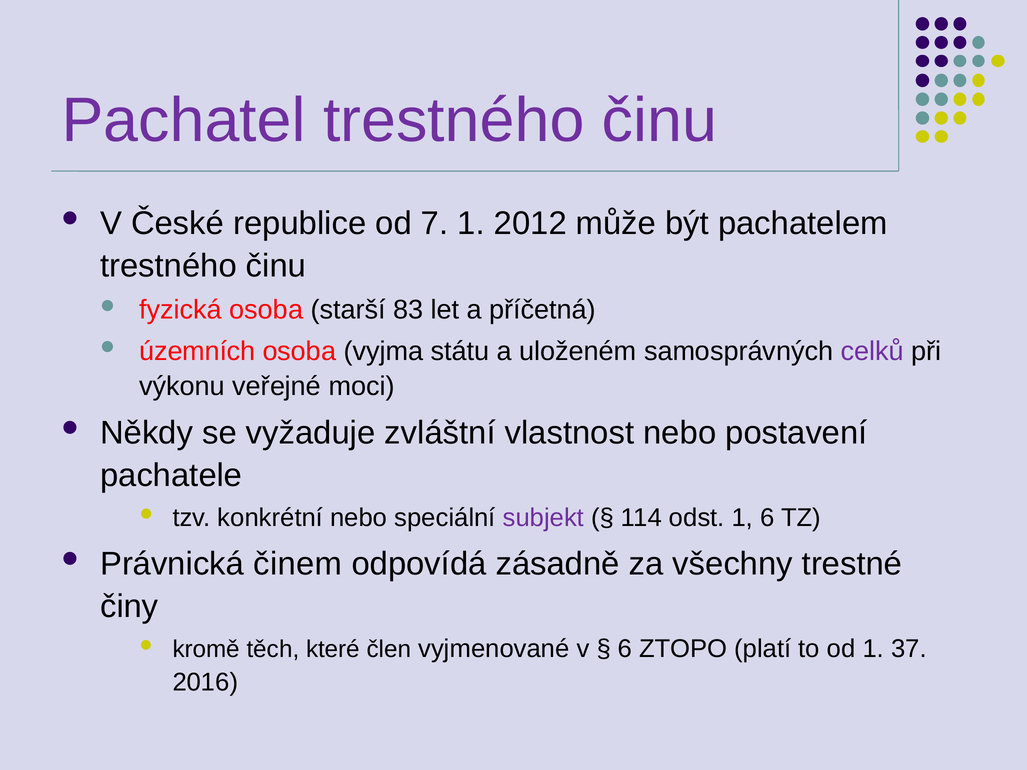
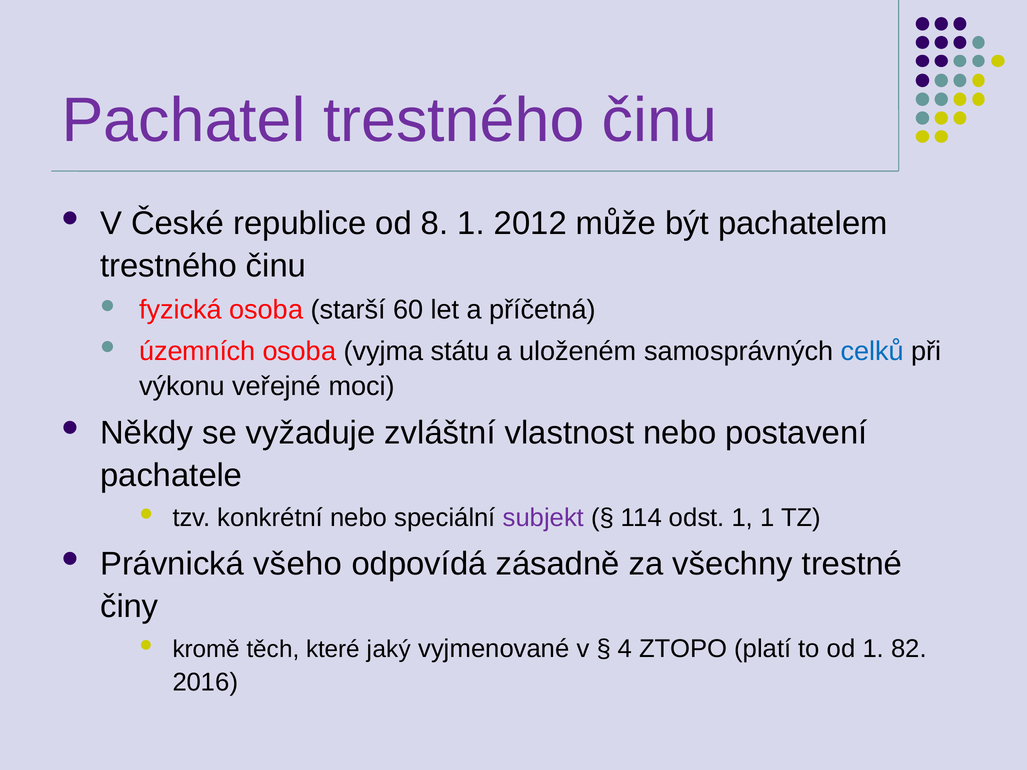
7: 7 -> 8 (435, 223)
83: 83 -> 60 (408, 310)
celků colour: purple -> blue (872, 351)
1 6: 6 -> 1 (767, 518)
činem: činem -> všeho (298, 564)
člen: člen -> jaký (389, 650)
6: 6 -> 4 (625, 649)
37: 37 -> 82 (909, 649)
